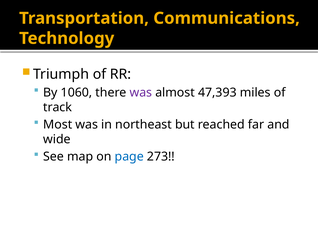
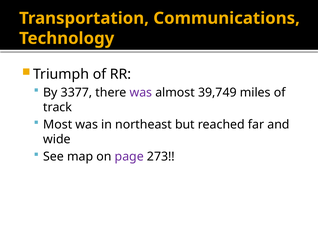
1060: 1060 -> 3377 (77, 93)
47,393: 47,393 -> 39,749 (217, 93)
page colour: blue -> purple (129, 157)
